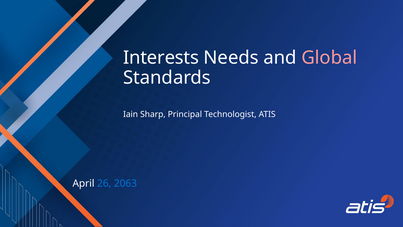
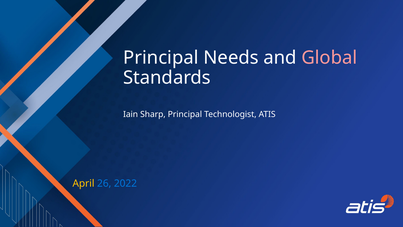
Interests: Interests -> Principal (161, 58)
April colour: white -> yellow (83, 183)
2063: 2063 -> 2022 (125, 183)
